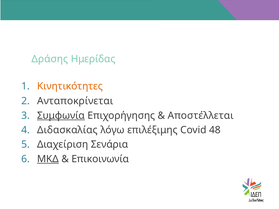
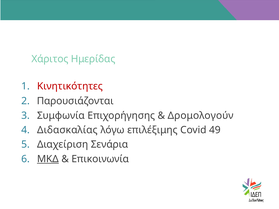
Δράσης: Δράσης -> Χάριτος (50, 59)
Κινητικότητες colour: orange -> red (70, 86)
Ανταποκρίνεται: Ανταποκρίνεται -> Παρουσιάζονται (75, 101)
Συμφωνία underline: present -> none (61, 116)
Αποστέλλεται: Αποστέλλεται -> Δρομολογούν (201, 116)
48: 48 -> 49 (215, 130)
